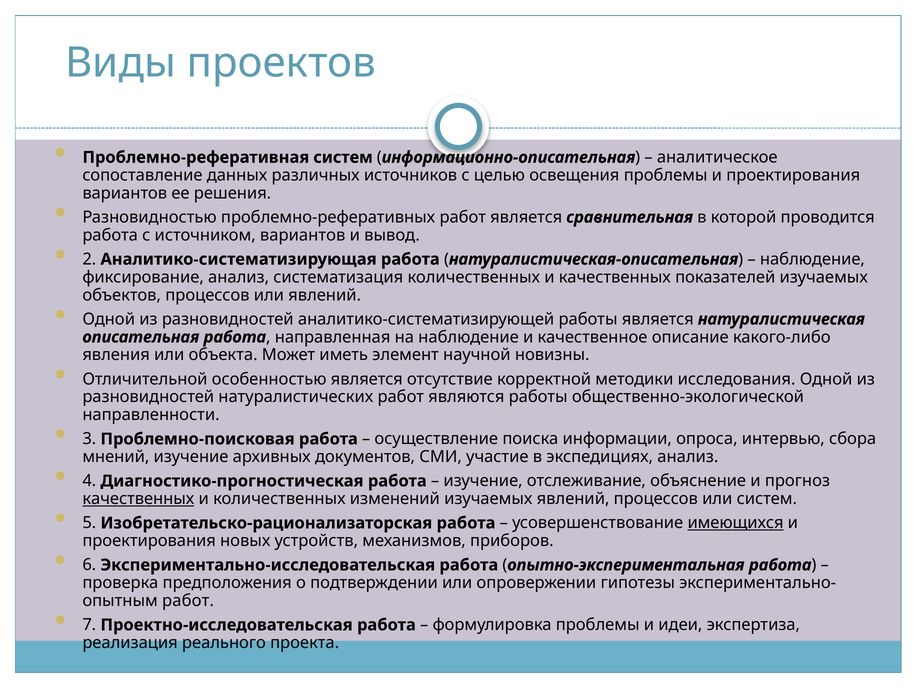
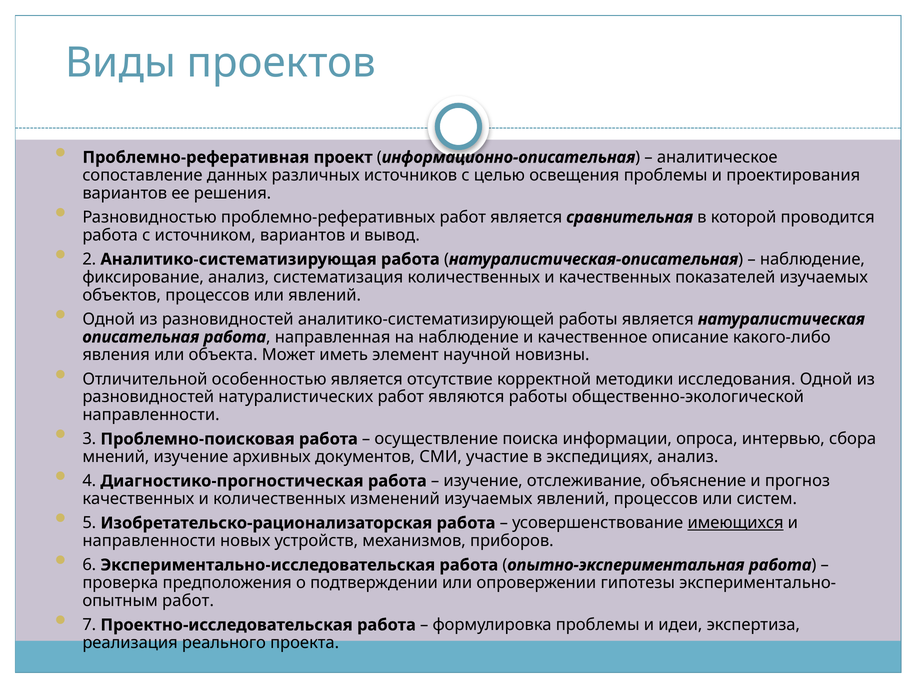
Проблемно-реферативная систем: систем -> проект (343, 157)
качественных underline: present -> none (138, 499)
проектирования: проектирования -> направленности (149, 541)
